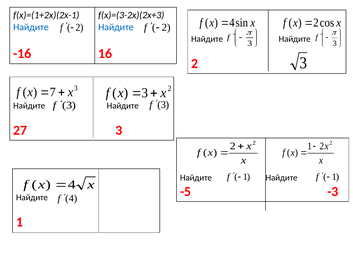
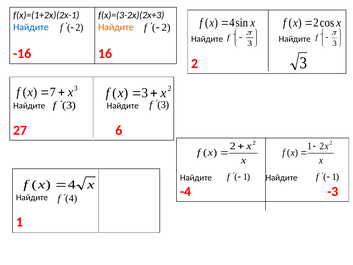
Найдите colour: blue -> orange (116, 27)
27 3: 3 -> 6 (119, 130)
-5: -5 -> -4 (186, 191)
